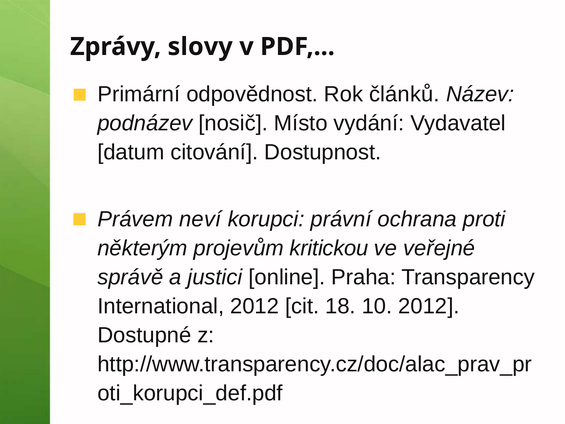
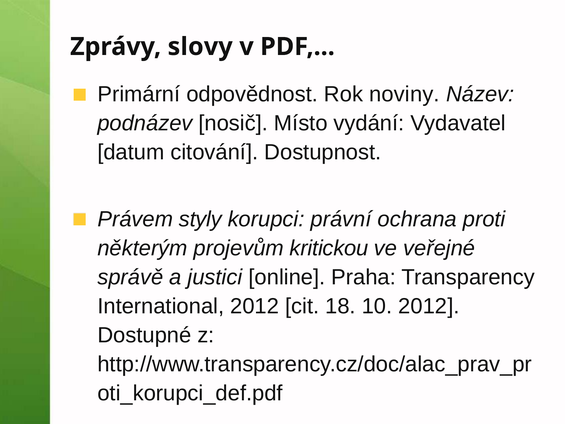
článků: článků -> noviny (404, 94)
neví: neví -> styly (200, 219)
